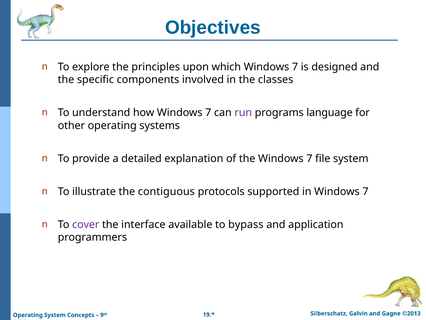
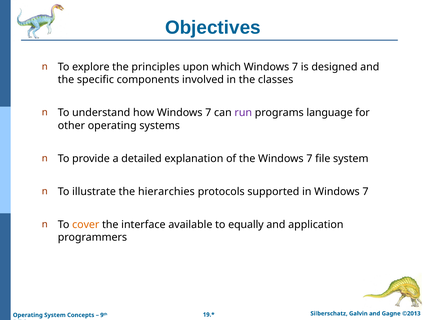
contiguous: contiguous -> hierarchies (166, 191)
cover colour: purple -> orange (86, 224)
bypass: bypass -> equally (246, 224)
